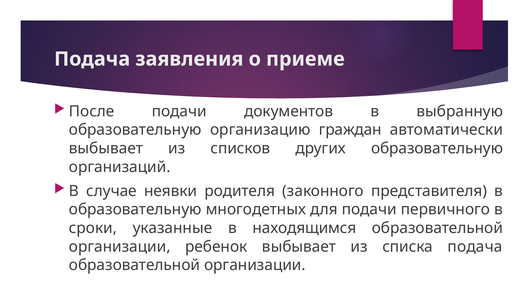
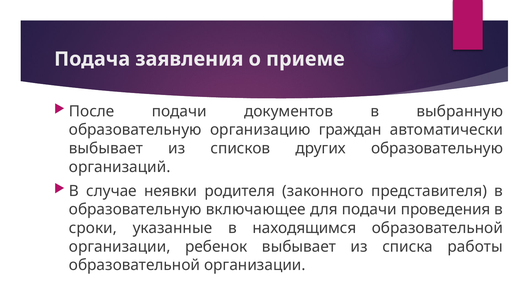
многодетных: многодетных -> включающее (256, 209)
первичного: первичного -> проведения (446, 209)
списка подача: подача -> работы (475, 246)
